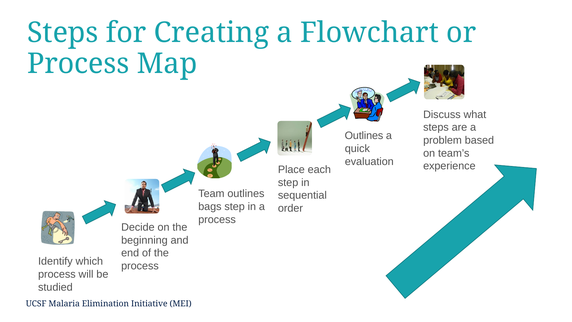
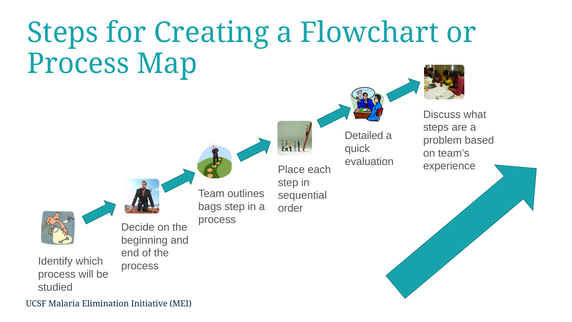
Outlines: Outlines -> Detailed (364, 136)
